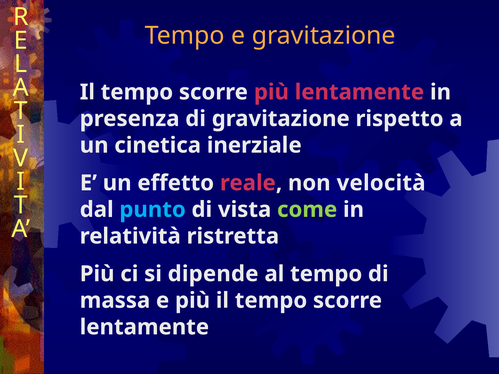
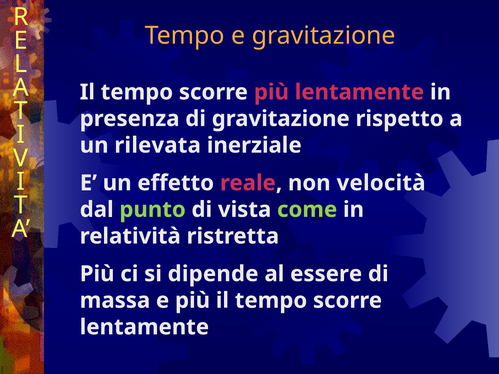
cinetica: cinetica -> rilevata (158, 145)
punto colour: light blue -> light green (153, 210)
al tempo: tempo -> essere (326, 274)
